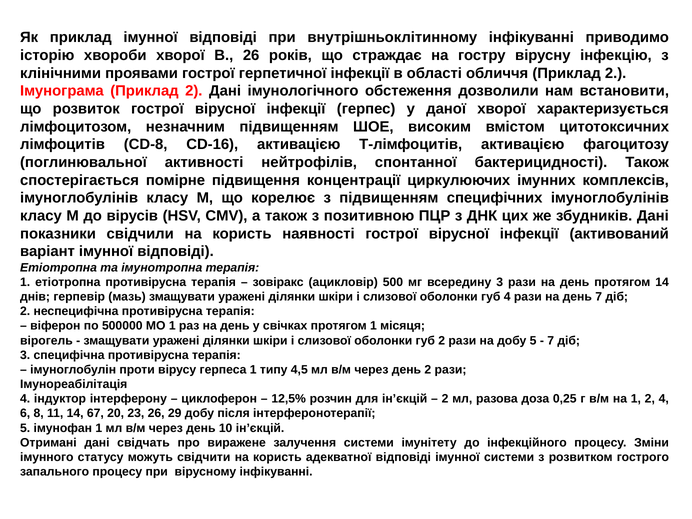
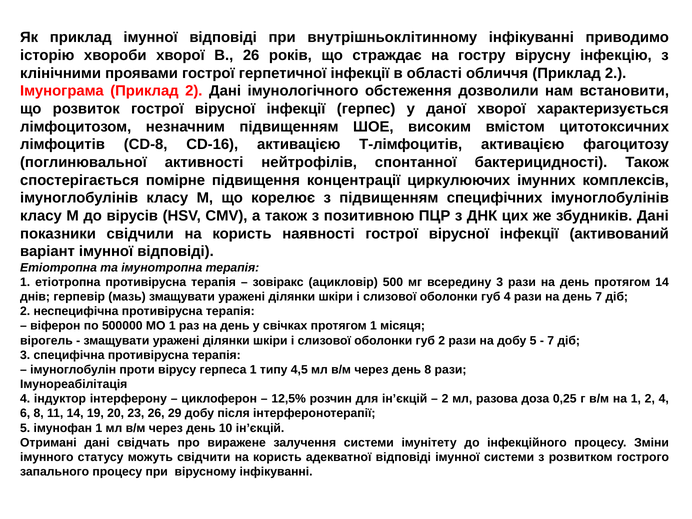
день 2: 2 -> 8 (428, 370)
67: 67 -> 19 (95, 413)
